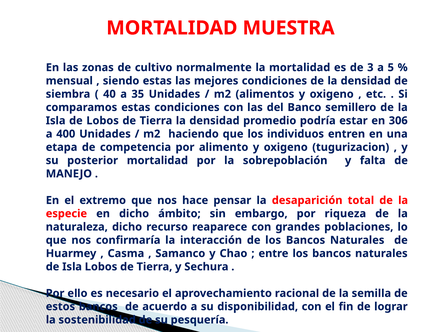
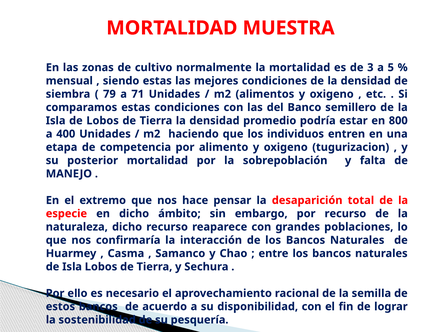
40: 40 -> 79 (109, 94)
35: 35 -> 71 (138, 94)
306: 306 -> 800 (398, 120)
por riqueza: riqueza -> recurso (345, 213)
